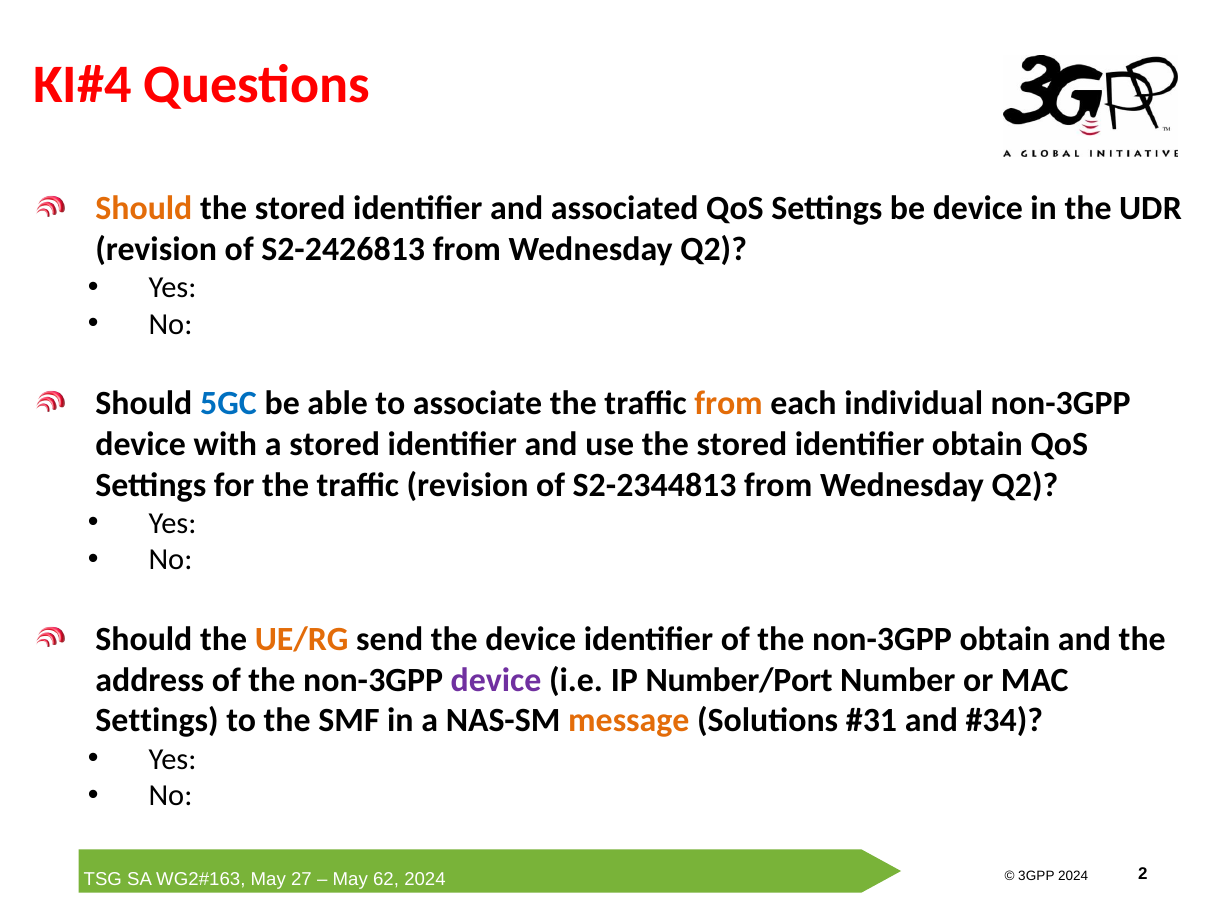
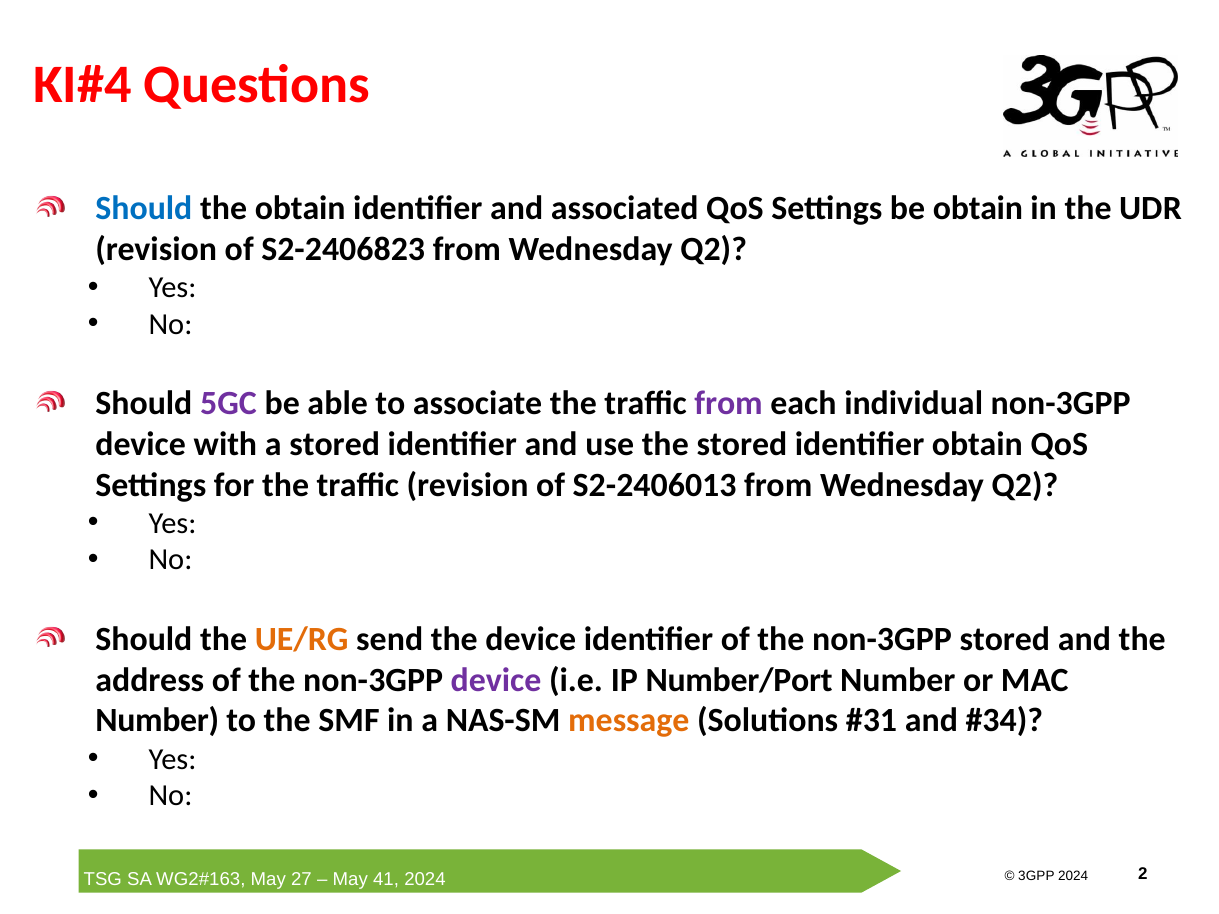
Should colour: orange -> blue (144, 209)
stored: stored -> obtain (300, 209)
be device: device -> obtain (978, 209)
S2-2426813: S2-2426813 -> S2-2406823 (343, 249)
5GC colour: blue -> purple (229, 404)
from colour: orange -> purple (729, 404)
S2-2344813: S2-2344813 -> S2-2406013 (655, 485)
non-3GPP obtain: obtain -> stored (1005, 640)
Settings: Settings -> Number (157, 721)
62: 62 -> 41 (386, 880)
